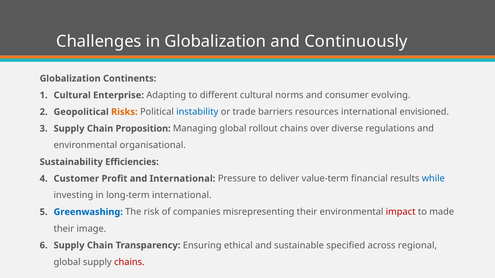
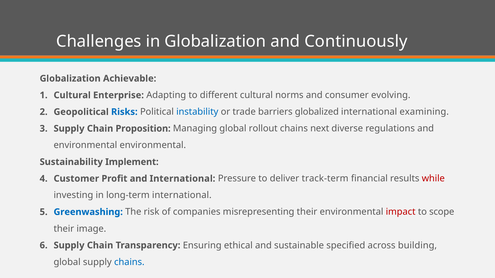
Continents: Continents -> Achievable (130, 79)
Risks colour: orange -> blue (124, 112)
resources: resources -> globalized (317, 112)
envisioned: envisioned -> examining (424, 112)
over: over -> next (320, 129)
environmental organisational: organisational -> environmental (153, 145)
Efficiencies: Efficiencies -> Implement (132, 162)
value-term: value-term -> track-term (325, 179)
while colour: blue -> red (433, 179)
made: made -> scope (442, 212)
regional: regional -> building (417, 246)
chains colour: red -> blue (129, 262)
